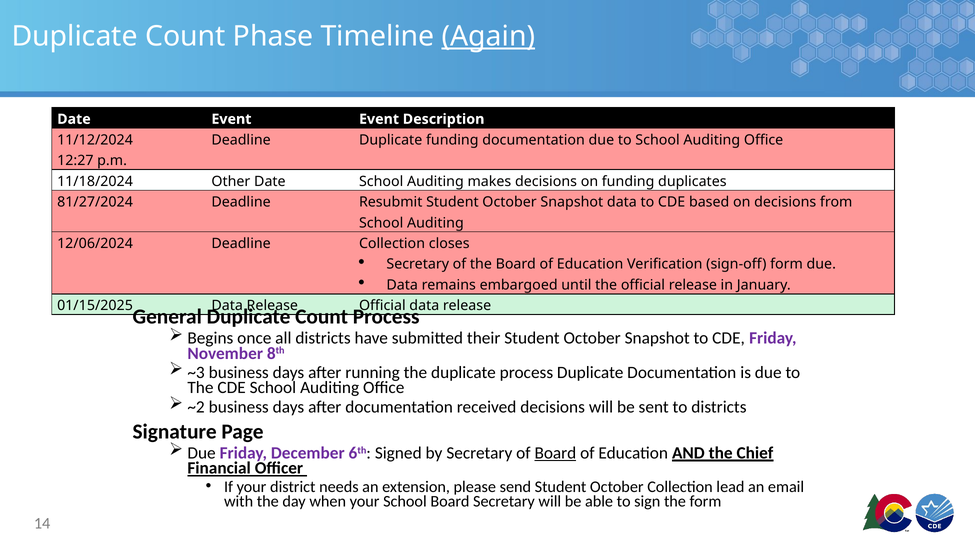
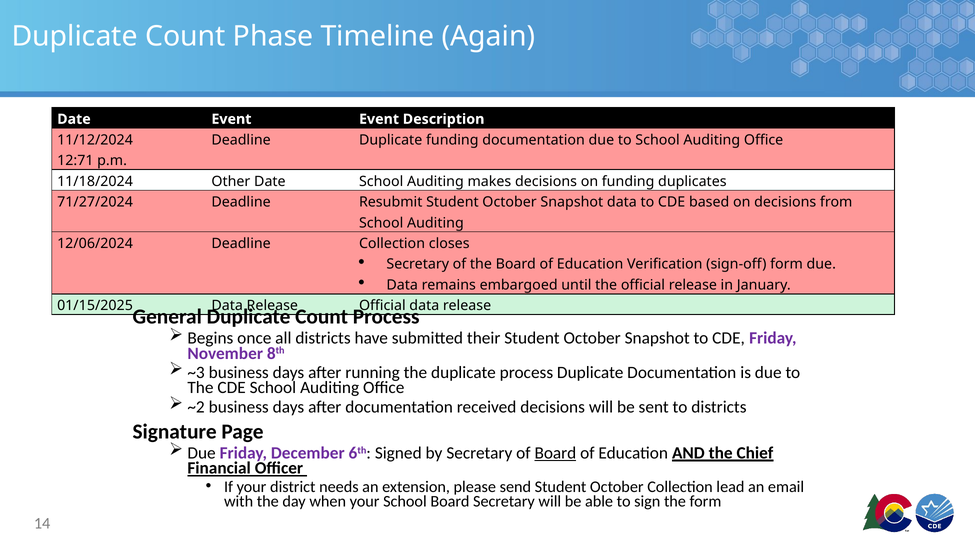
Again underline: present -> none (489, 36)
12:27: 12:27 -> 12:71 (75, 161)
81/27/2024: 81/27/2024 -> 71/27/2024 (95, 202)
